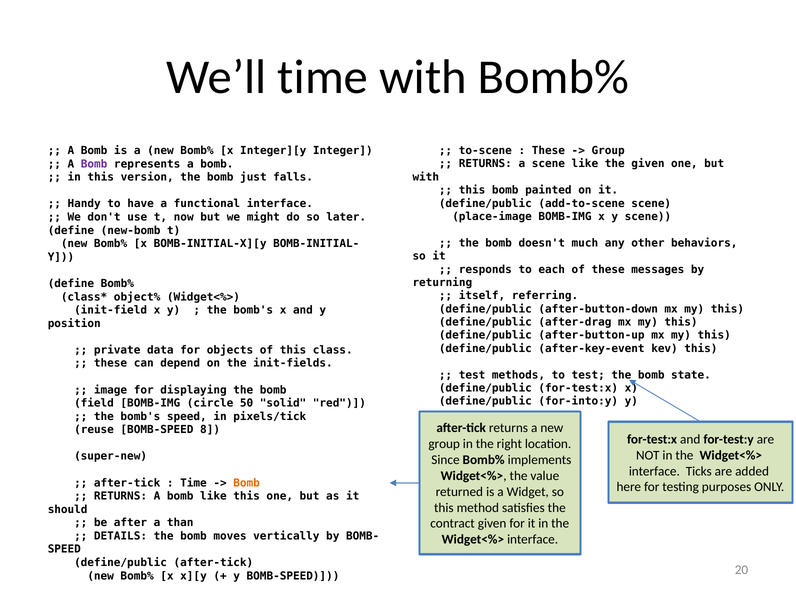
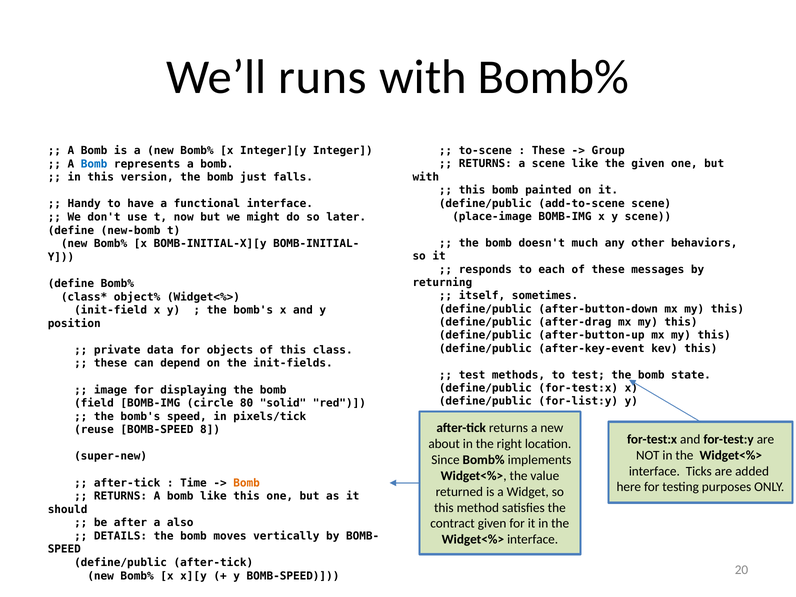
We’ll time: time -> runs (323, 77)
Bomb colour: purple -> blue (94, 164)
referring: referring -> sometimes (545, 296)
for-into:y: for-into:y -> for-list:y (578, 401)
50: 50 -> 80 (247, 403)
group: group -> about (444, 444)
than: than -> also (180, 523)
